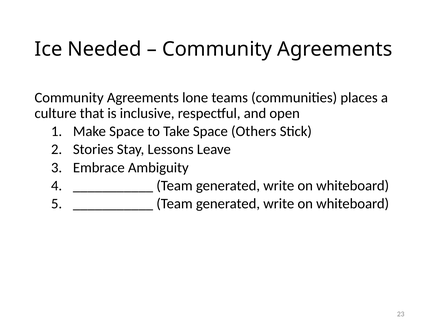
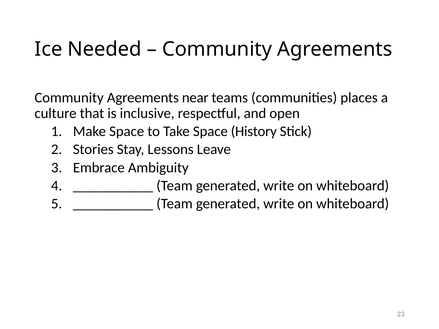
lone: lone -> near (195, 98)
Others: Others -> History (254, 132)
